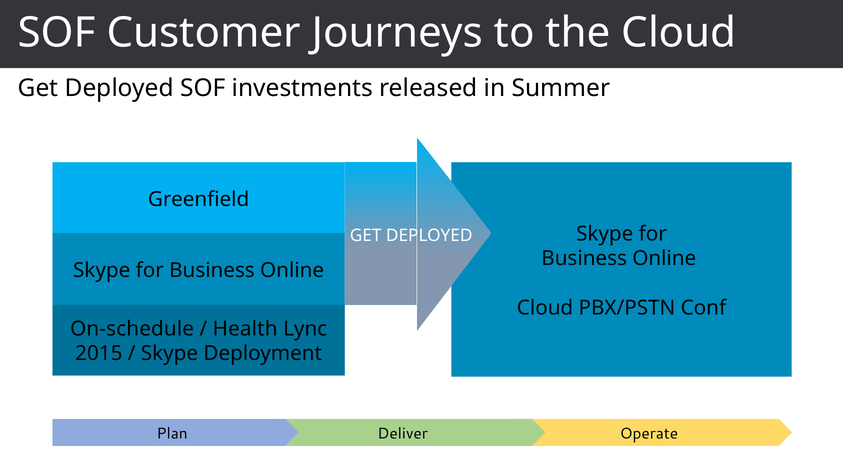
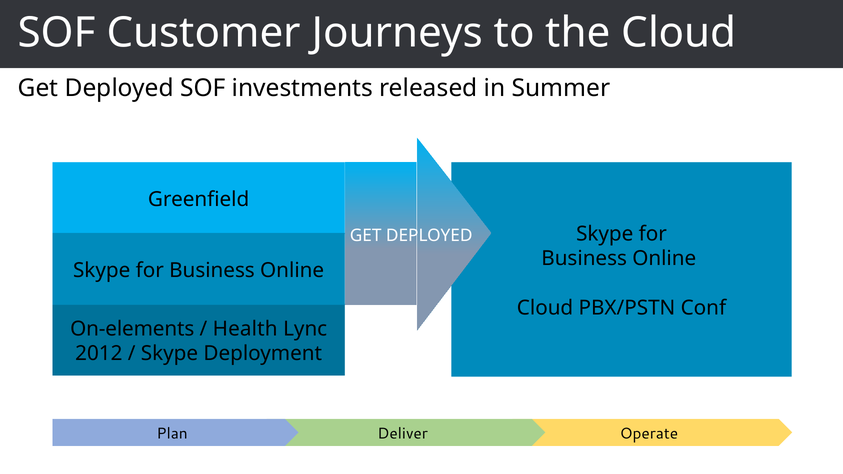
On-schedule: On-schedule -> On-elements (132, 329)
2015: 2015 -> 2012 (99, 354)
